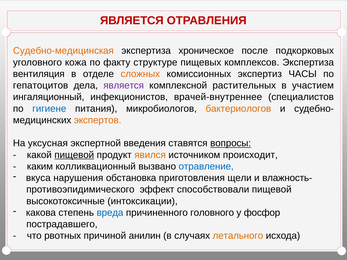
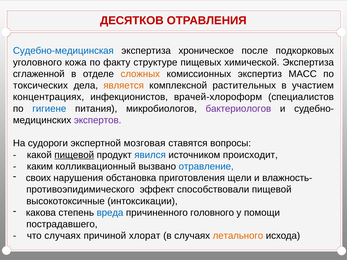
ЯВЛЯЕТСЯ: ЯВЛЯЕТСЯ -> ДЕСЯТКОВ (132, 21)
Судебно-медицинская colour: orange -> blue (63, 51)
комплексов: комплексов -> химической (252, 62)
вентиляция: вентиляция -> сглаженной (39, 74)
ЧАСЫ: ЧАСЫ -> МАСС (303, 74)
гепатоцитов: гепатоцитов -> токсических (41, 86)
является colour: purple -> orange (124, 86)
ингаляционный: ингаляционный -> концентрациях (49, 97)
врачей-внутреннее: врачей-внутреннее -> врачей-хлороформ (218, 97)
бактериологов colour: orange -> purple (238, 109)
экспертов colour: orange -> purple (98, 120)
уксусная: уксусная -> судороги (48, 143)
введения: введения -> мозговая (145, 143)
вопросы underline: present -> none (231, 143)
явился colour: orange -> blue (150, 155)
вкуса: вкуса -> своих (38, 178)
фосфор: фосфор -> помощи (262, 213)
что рвотных: рвотных -> случаях (63, 236)
анилин: анилин -> хлорат (145, 236)
